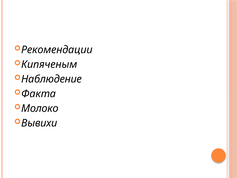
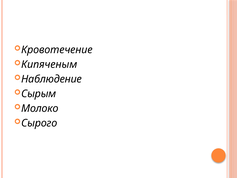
Рекомендации: Рекомендации -> Кровотечение (57, 50)
Факта: Факта -> Сырым (39, 94)
Вывихи: Вывихи -> Сырого (39, 123)
